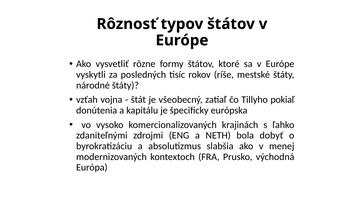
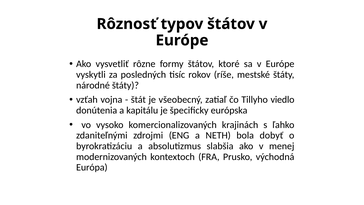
pokiaľ: pokiaľ -> viedlo (282, 100)
